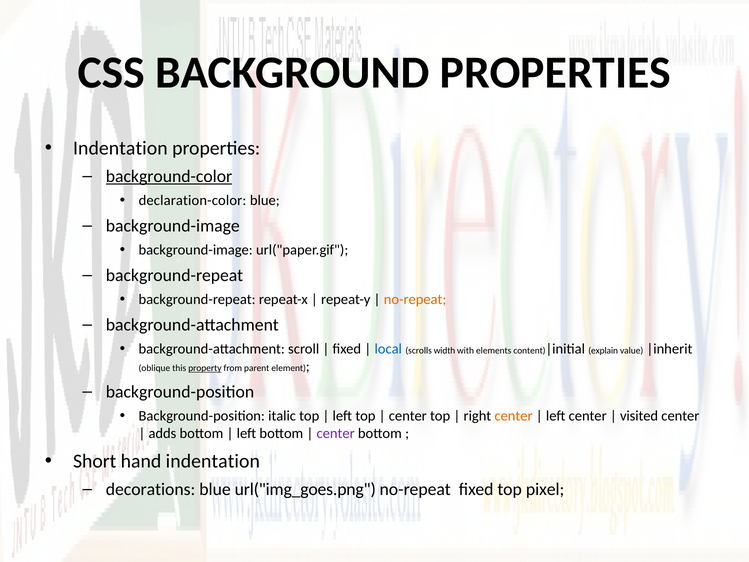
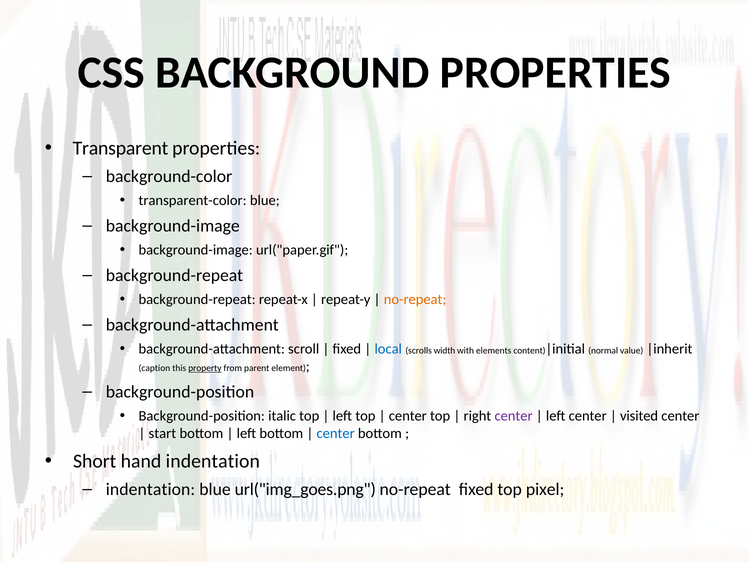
Indentation: Indentation -> Transparent (120, 148)
background-color underline: present -> none (169, 176)
declaration-color: declaration-color -> transparent-color (193, 200)
explain: explain -> normal (603, 351)
oblique: oblique -> caption (154, 368)
center colour: orange -> purple (514, 416)
adds: adds -> start (162, 433)
center colour: purple -> blue (336, 433)
decorations: decorations -> indentation (150, 489)
